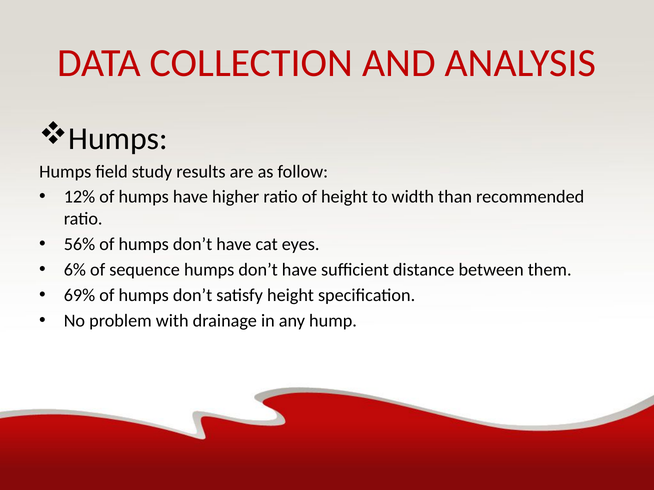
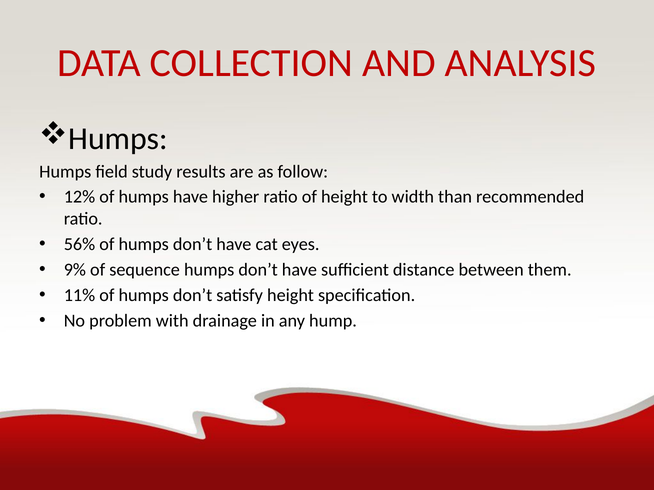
6%: 6% -> 9% (75, 270)
69%: 69% -> 11% (79, 295)
